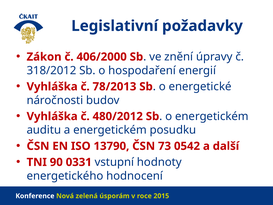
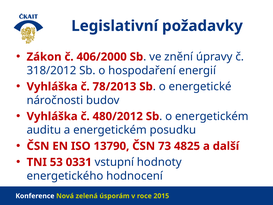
0542: 0542 -> 4825 (187, 146)
90: 90 -> 53 (56, 162)
